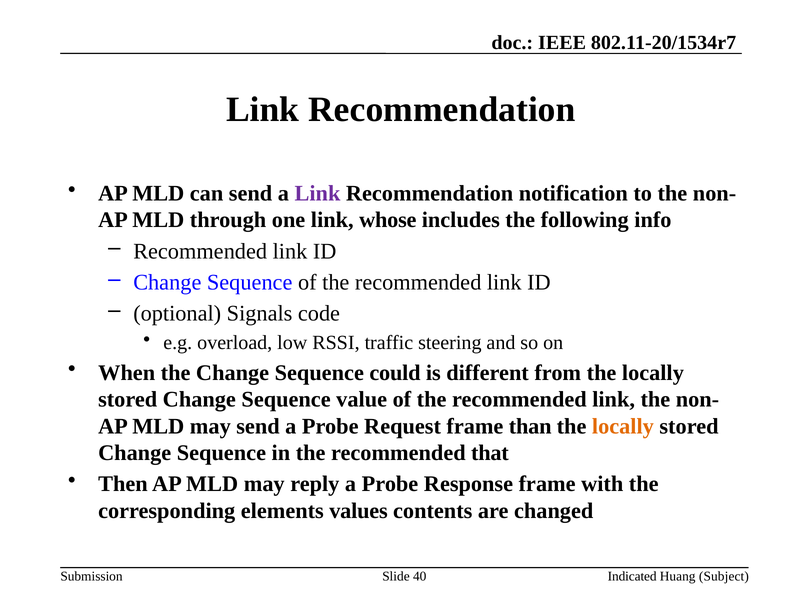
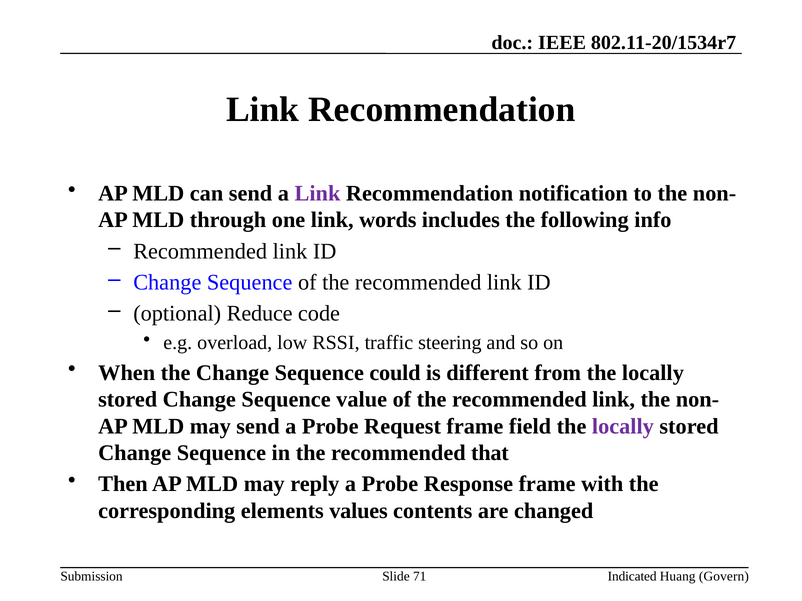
whose: whose -> words (388, 220)
Signals: Signals -> Reduce (260, 314)
than: than -> field (530, 427)
locally colour: orange -> purple (623, 427)
40: 40 -> 71 (420, 577)
Subject: Subject -> Govern (724, 577)
